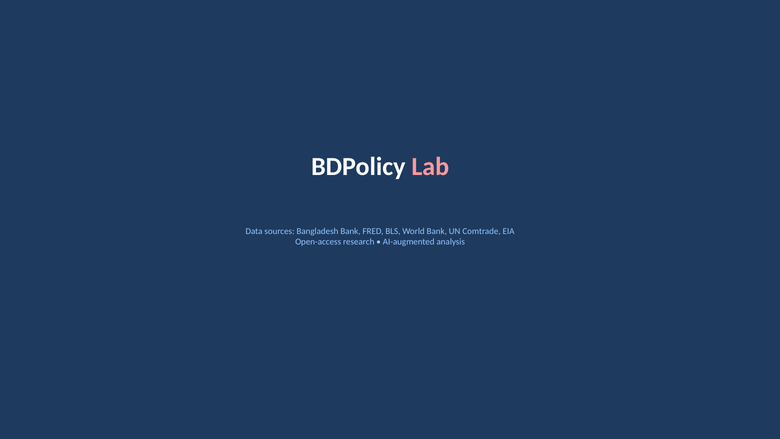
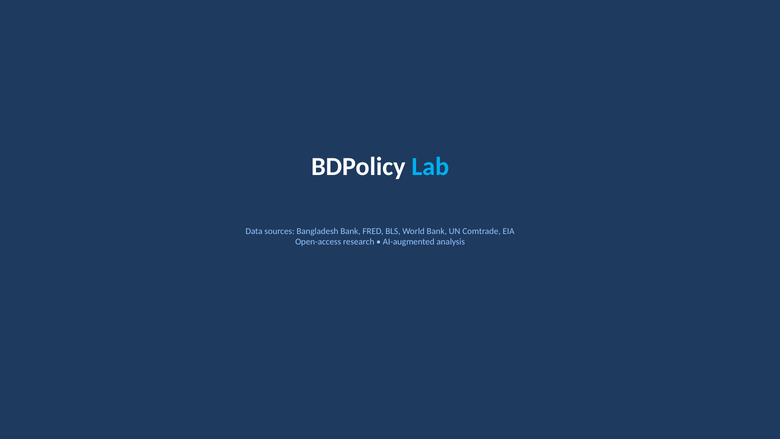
Lab colour: pink -> light blue (430, 167)
